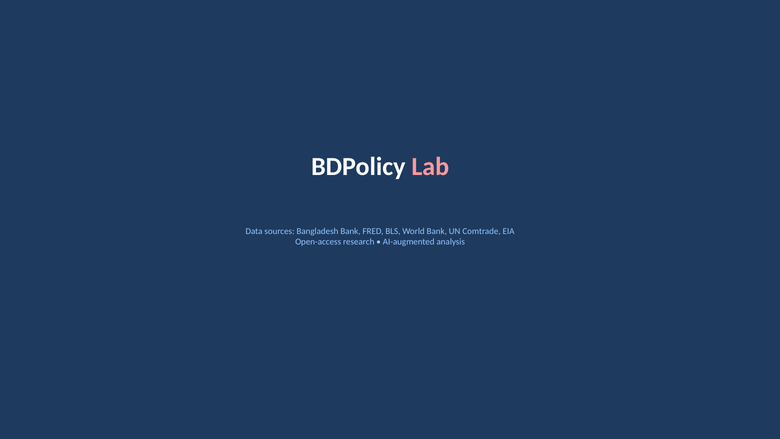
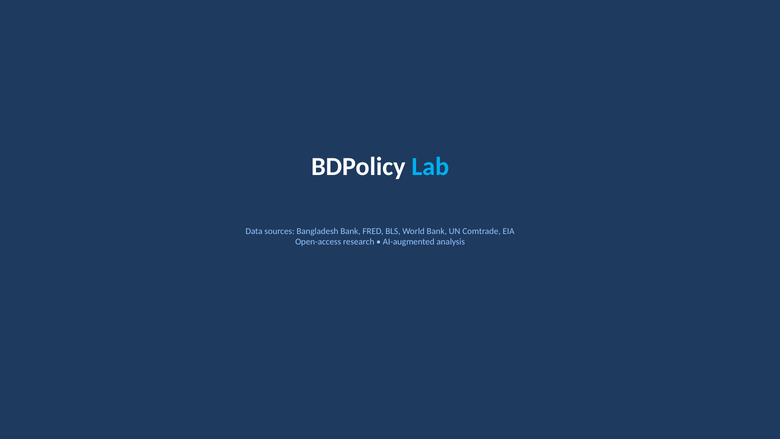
Lab colour: pink -> light blue (430, 167)
